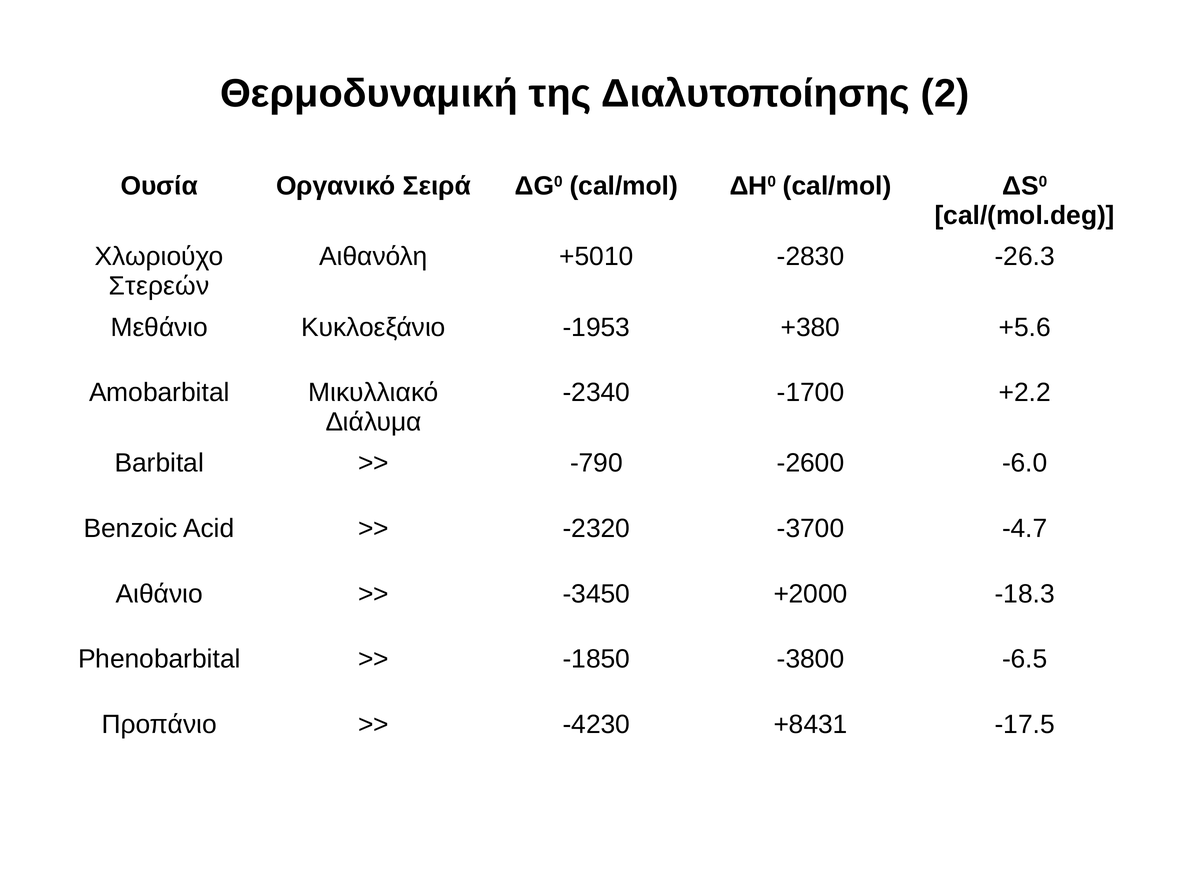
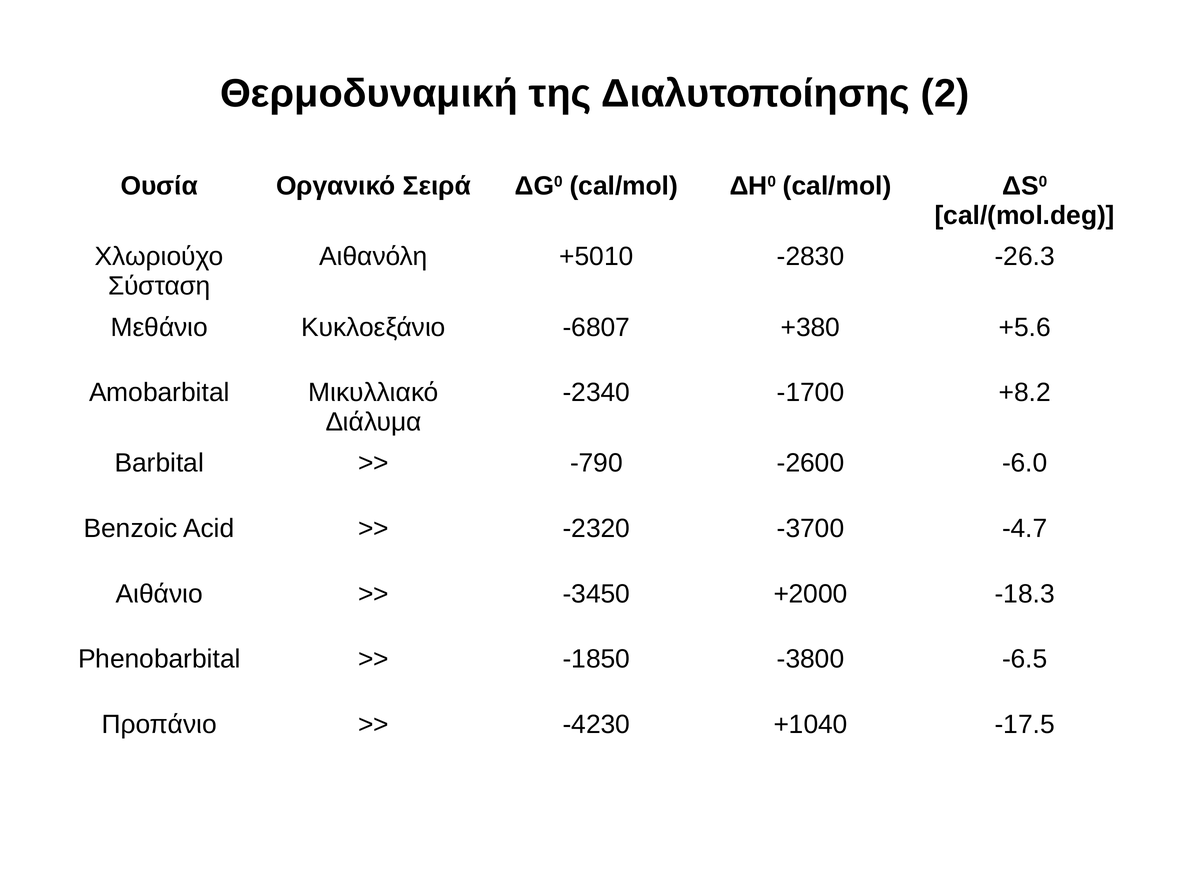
Στερεών: Στερεών -> Σύσταση (159, 286)
-1953: -1953 -> -6807 (596, 327)
+2.2: +2.2 -> +8.2 (1025, 393)
+8431: +8431 -> +1040 (811, 725)
